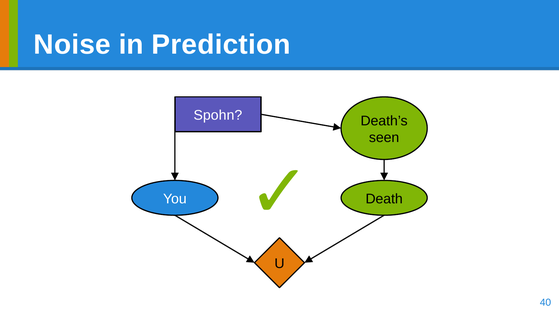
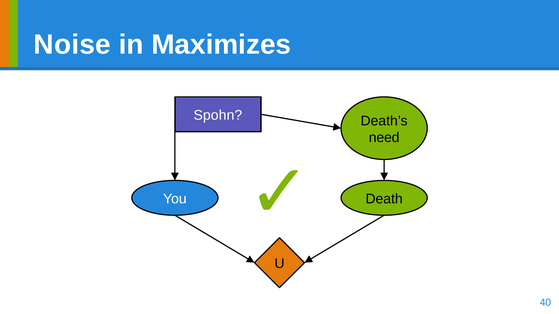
Prediction: Prediction -> Maximizes (221, 45)
seen: seen -> need (384, 138)
